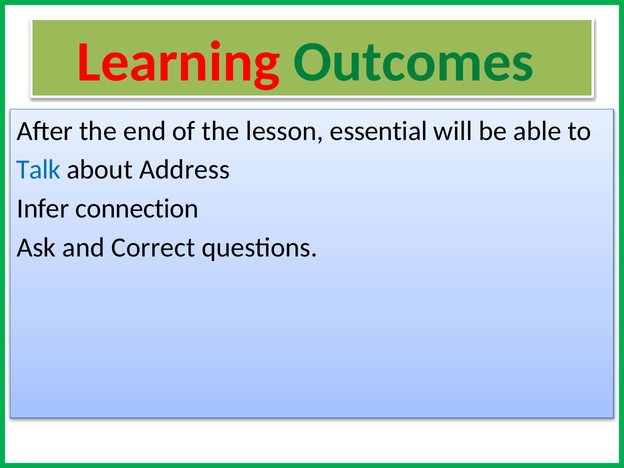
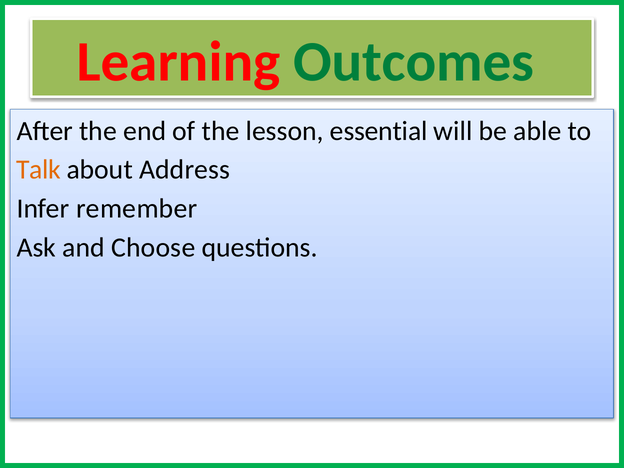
Talk colour: blue -> orange (39, 170)
connection: connection -> remember (137, 209)
Correct: Correct -> Choose (153, 247)
